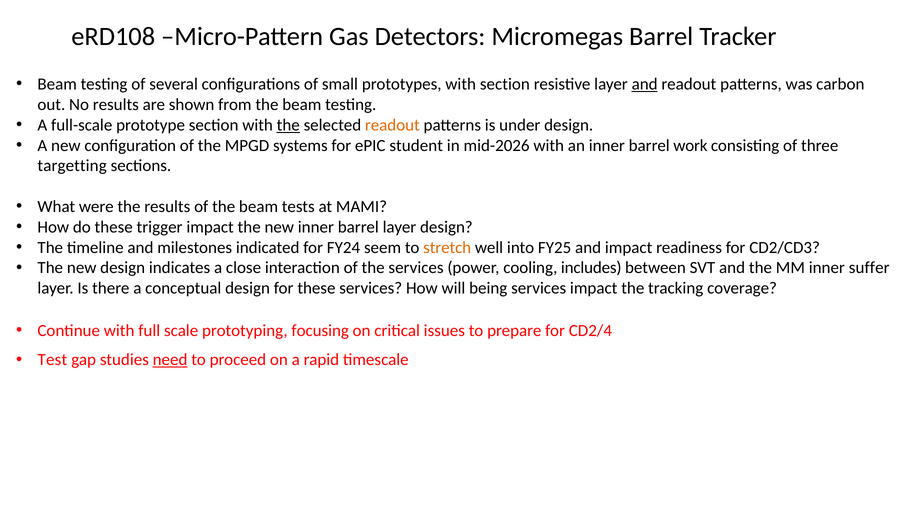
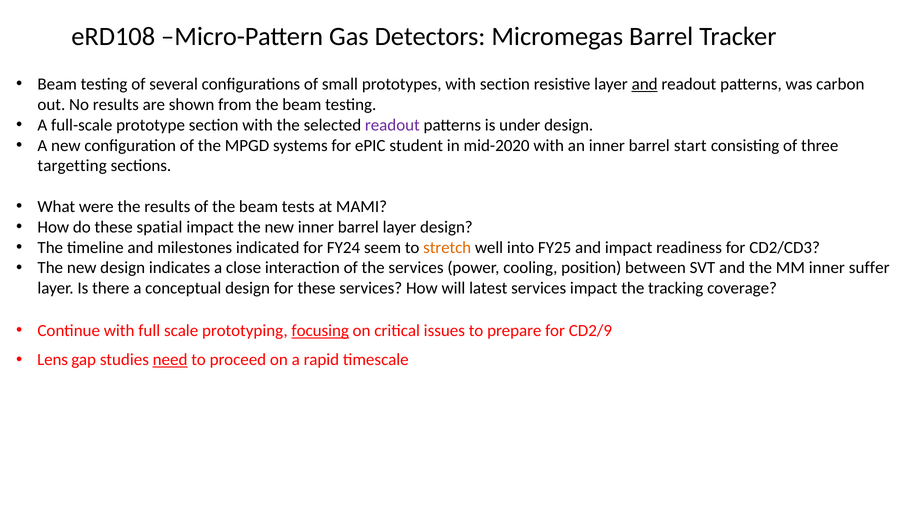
the underline: present -> none (288, 125)
readout colour: orange -> purple (392, 125)
mid-2026: mid-2026 -> mid-2020 (497, 145)
work: work -> start (690, 145)
trigger: trigger -> spatial (160, 227)
includes: includes -> position (591, 268)
being: being -> latest (488, 288)
focusing underline: none -> present (320, 331)
CD2/4: CD2/4 -> CD2/9 (590, 331)
Test: Test -> Lens (53, 360)
